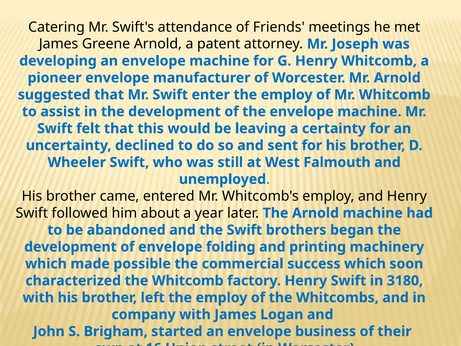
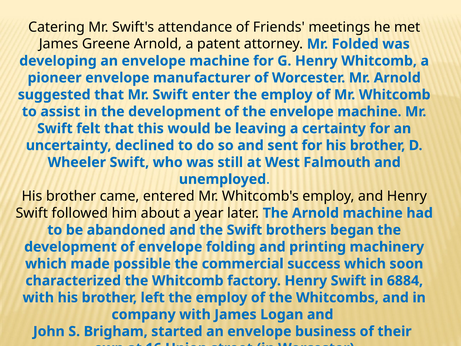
Joseph: Joseph -> Folded (355, 44)
3180: 3180 -> 6884 (405, 281)
